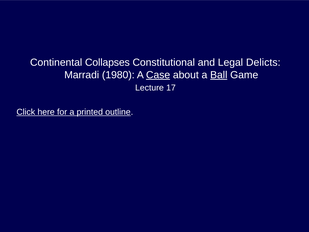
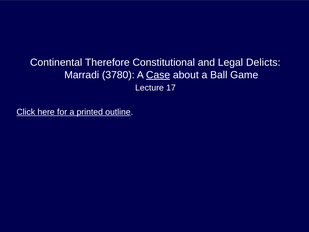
Collapses: Collapses -> Therefore (107, 63)
1980: 1980 -> 3780 (118, 75)
Ball underline: present -> none (219, 75)
